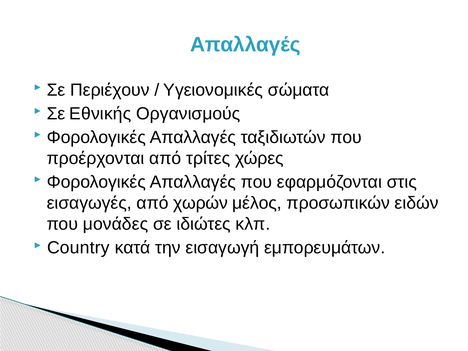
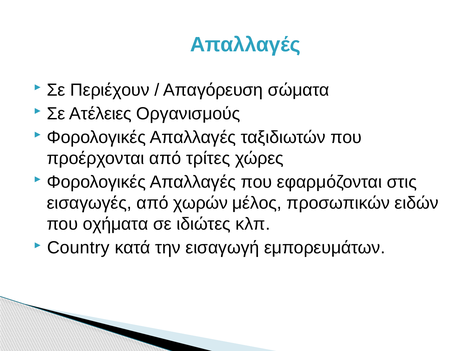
Υγειονομικές: Υγειονομικές -> Απαγόρευση (213, 90)
Εθνικής: Εθνικής -> Ατέλειες (100, 114)
μονάδες: μονάδες -> οχήματα (116, 224)
